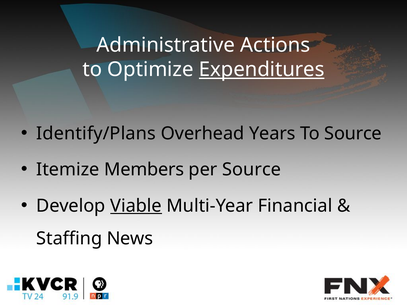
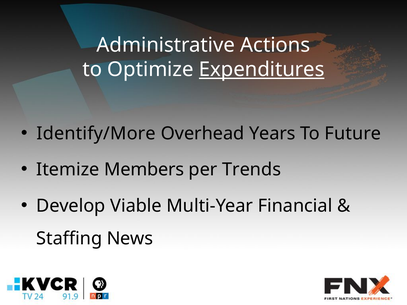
Identify/Plans: Identify/Plans -> Identify/More (96, 134)
To Source: Source -> Future (353, 134)
per Source: Source -> Trends (252, 170)
Viable underline: present -> none (136, 206)
